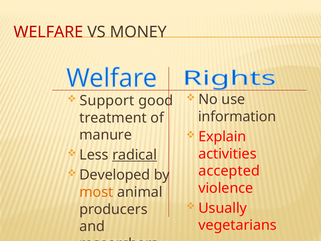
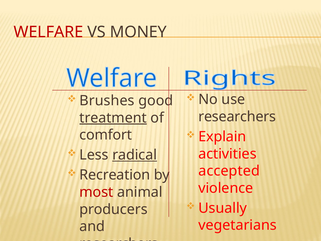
Support: Support -> Brushes (107, 101)
information: information -> researchers (237, 117)
treatment underline: none -> present (113, 118)
manure: manure -> comfort (106, 135)
Developed: Developed -> Recreation (115, 175)
most colour: orange -> red (96, 192)
